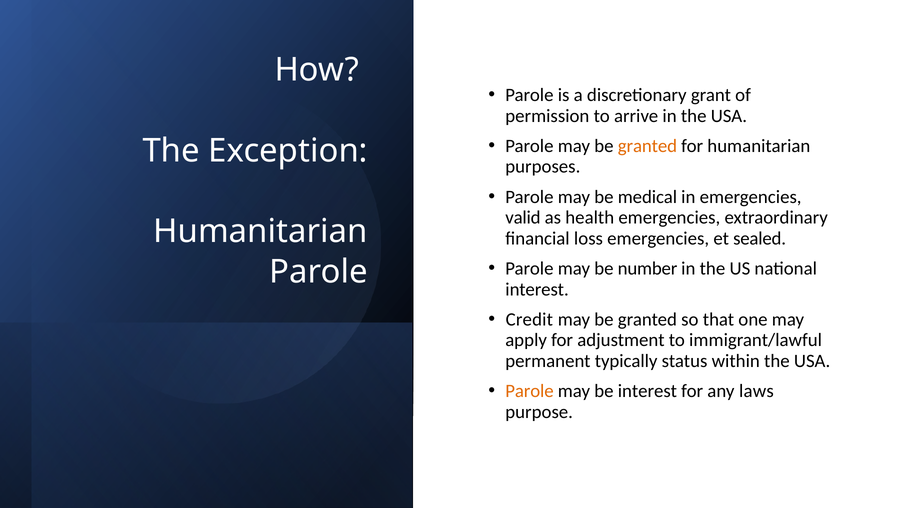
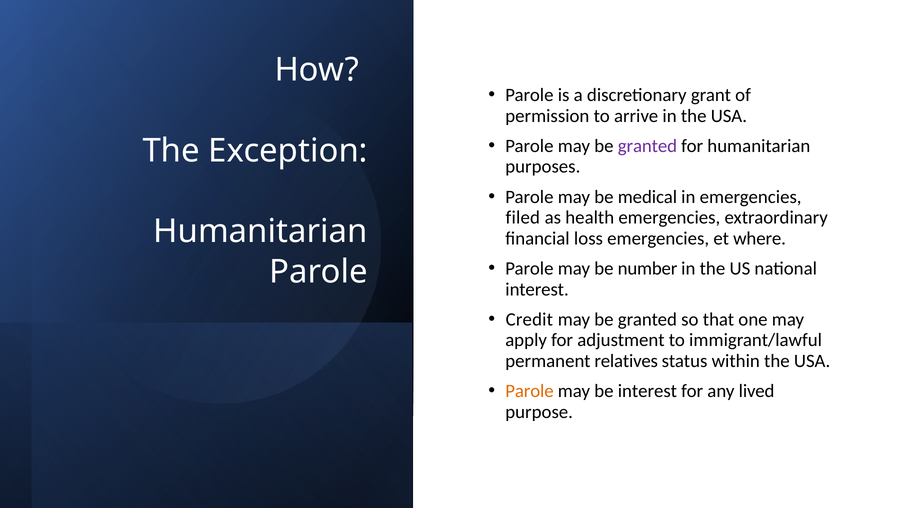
granted colour: orange -> purple (647, 146)
valid: valid -> filed (523, 218)
sealed: sealed -> where (760, 238)
typically: typically -> relatives (626, 361)
laws: laws -> lived (757, 391)
